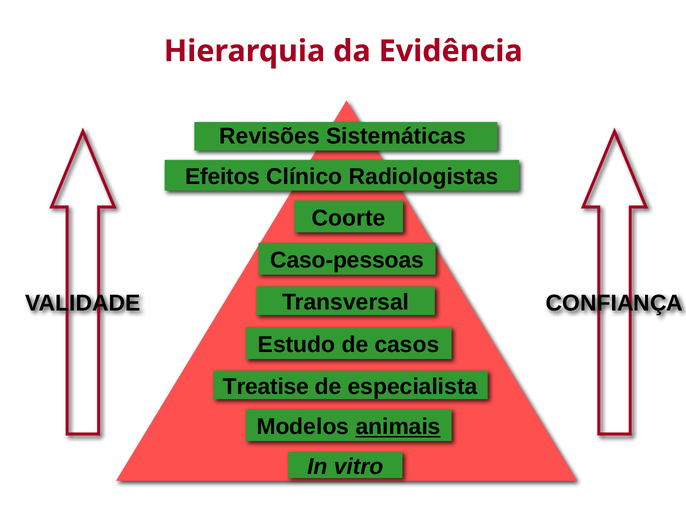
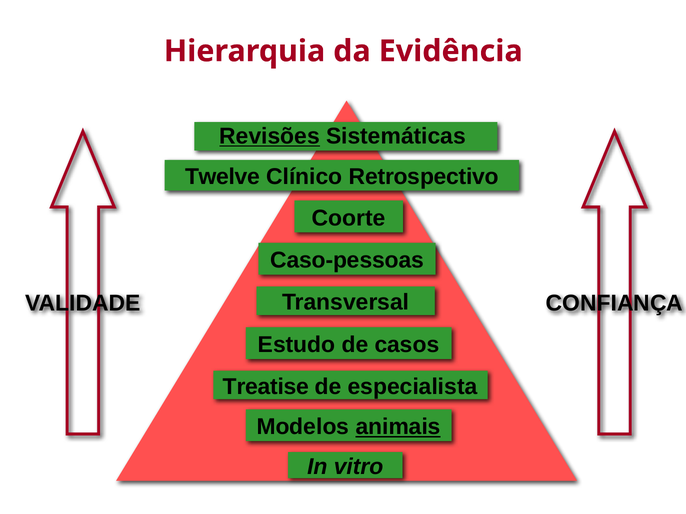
Revisões underline: none -> present (270, 136)
Efeitos: Efeitos -> Twelve (223, 177)
Radiologistas: Radiologistas -> Retrospectivo (424, 177)
